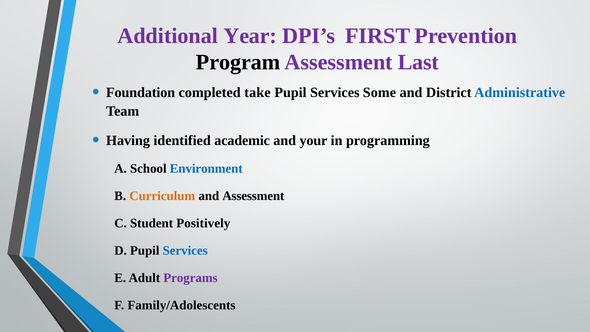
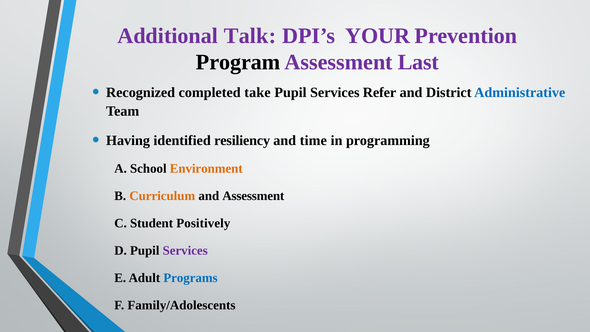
Year: Year -> Talk (250, 36)
FIRST: FIRST -> YOUR (378, 36)
Foundation: Foundation -> Recognized (141, 92)
Some: Some -> Refer (380, 92)
academic: academic -> resiliency (242, 140)
your: your -> time (313, 140)
Environment colour: blue -> orange (206, 168)
Services colour: blue -> purple (185, 250)
Programs colour: purple -> blue (190, 278)
